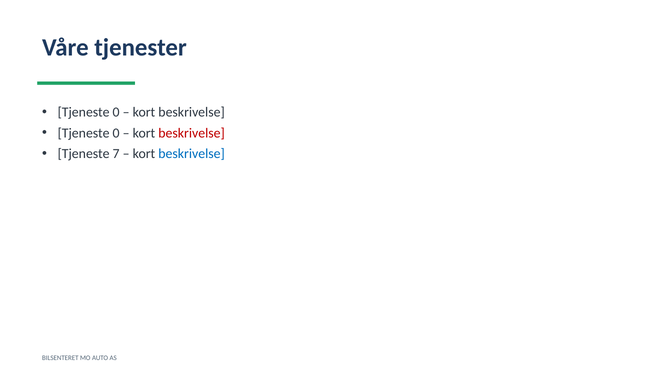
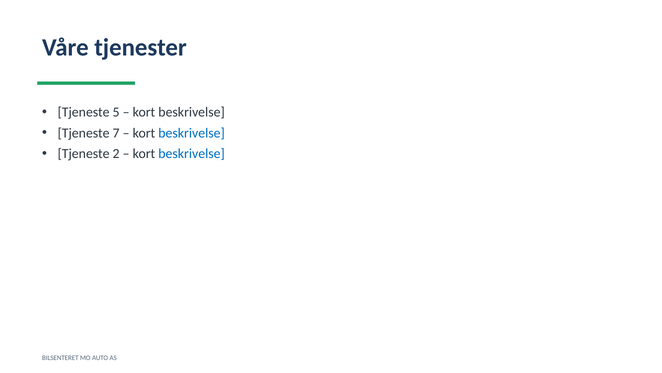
0: 0 -> 5 (116, 112)
0: 0 -> 7 (116, 133)
beskrivelse colour: red -> blue (192, 133)
7: 7 -> 2 (116, 154)
